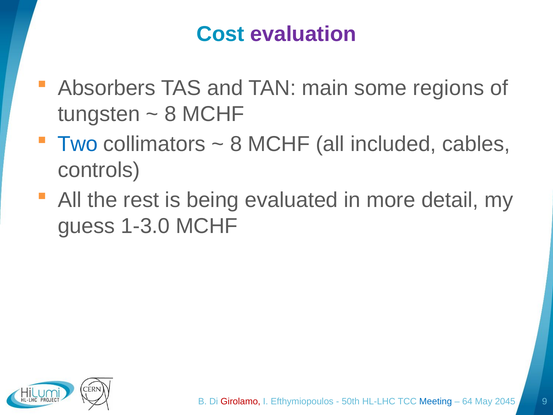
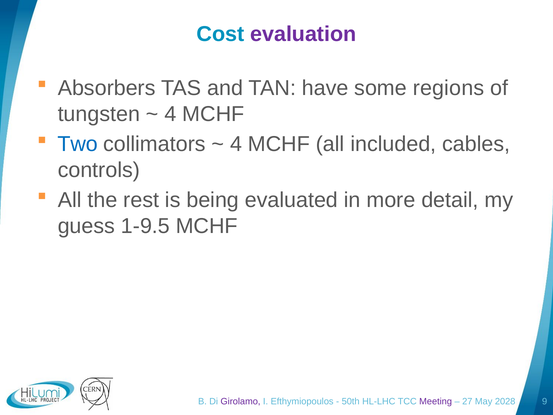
main: main -> have (325, 88)
8: 8 -> 4 (170, 114)
8: 8 -> 4 (236, 144)
1-3.0: 1-3.0 -> 1-9.5 (145, 226)
Girolamo colour: red -> purple (241, 401)
Meeting colour: blue -> purple (436, 401)
64: 64 -> 27 (467, 401)
2045: 2045 -> 2028 (505, 401)
